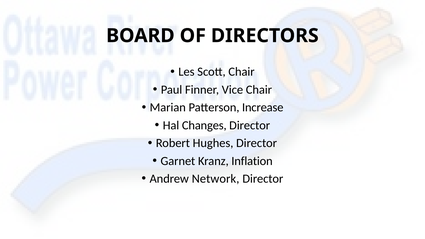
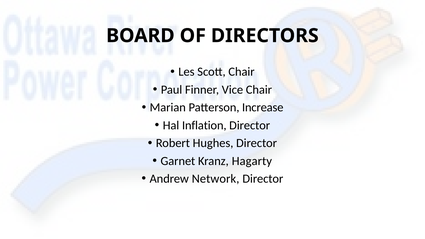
Changes: Changes -> Inflation (204, 125)
Inflation: Inflation -> Hagarty (252, 161)
